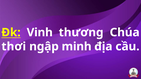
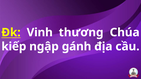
thơi: thơi -> kiếp (14, 47)
minh: minh -> gánh (77, 47)
